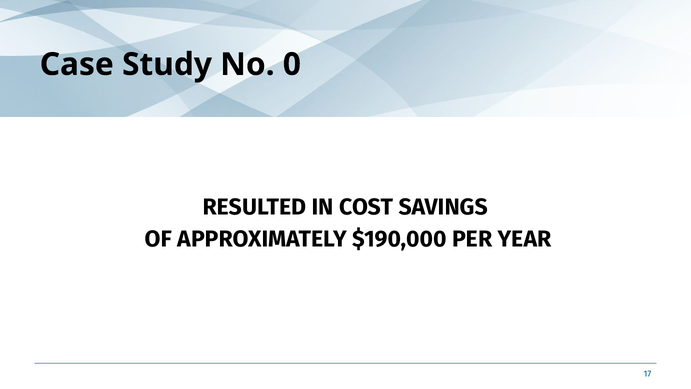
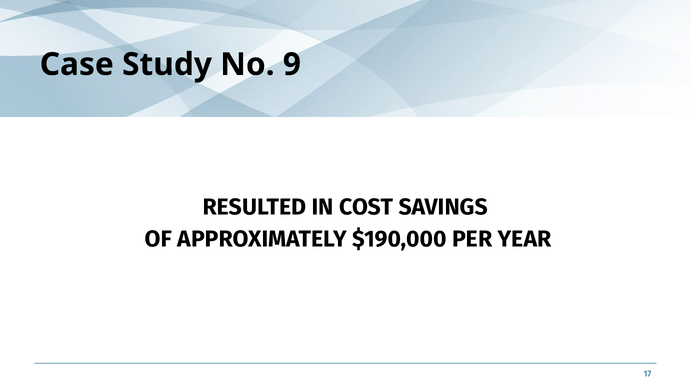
0: 0 -> 9 (292, 64)
